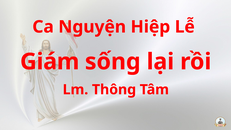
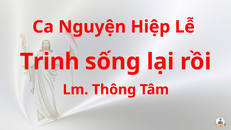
Giám: Giám -> Trinh (50, 62)
